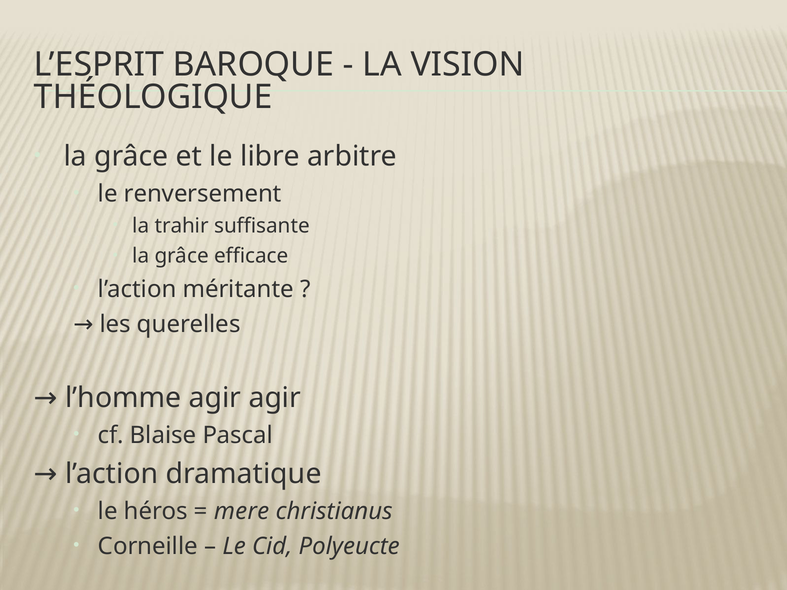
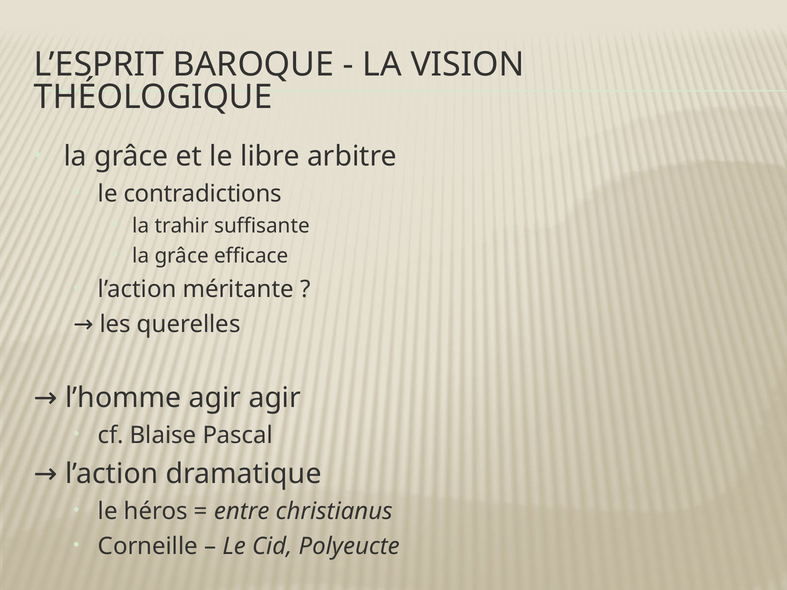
renversement: renversement -> contradictions (203, 194)
mere: mere -> entre (242, 511)
